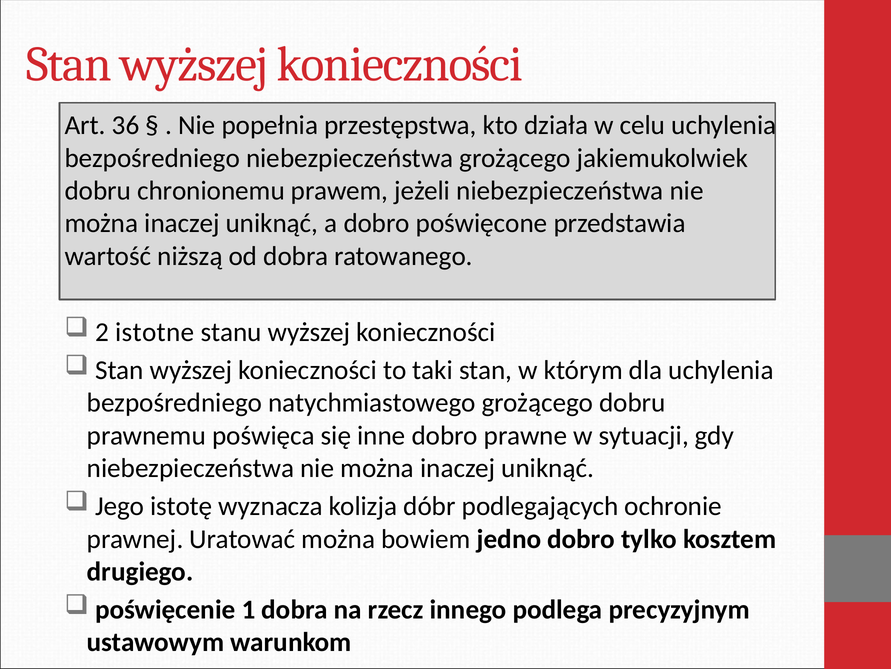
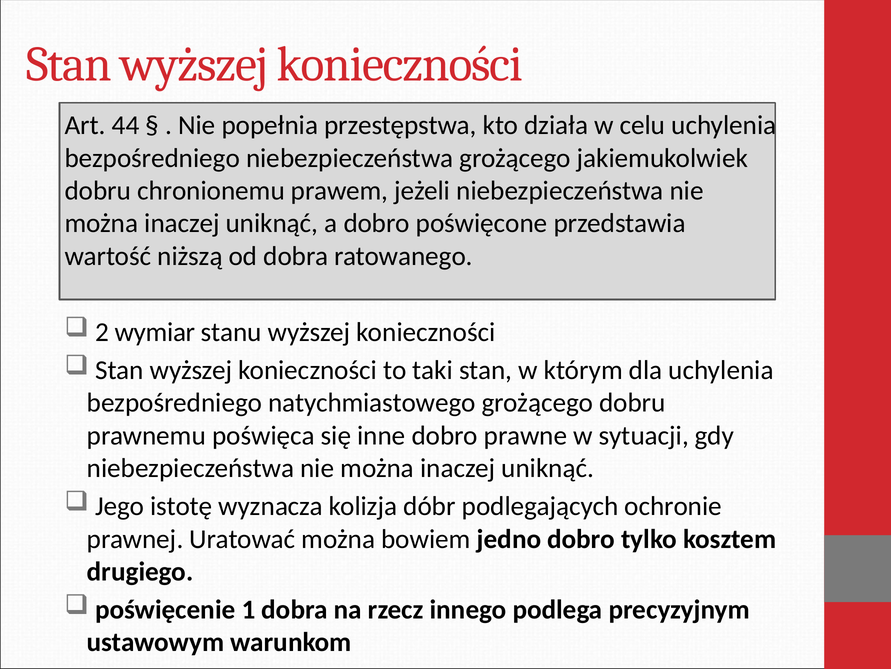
36: 36 -> 44 (126, 125)
istotne: istotne -> wymiar (155, 332)
